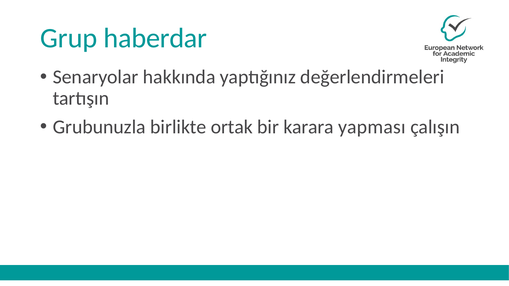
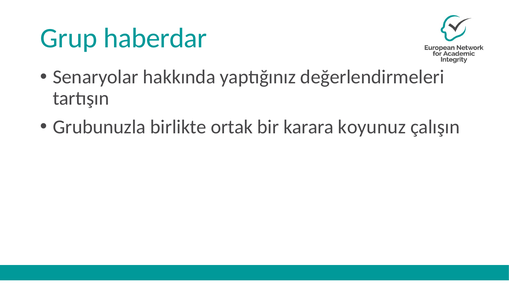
yapması: yapması -> koyunuz (372, 127)
